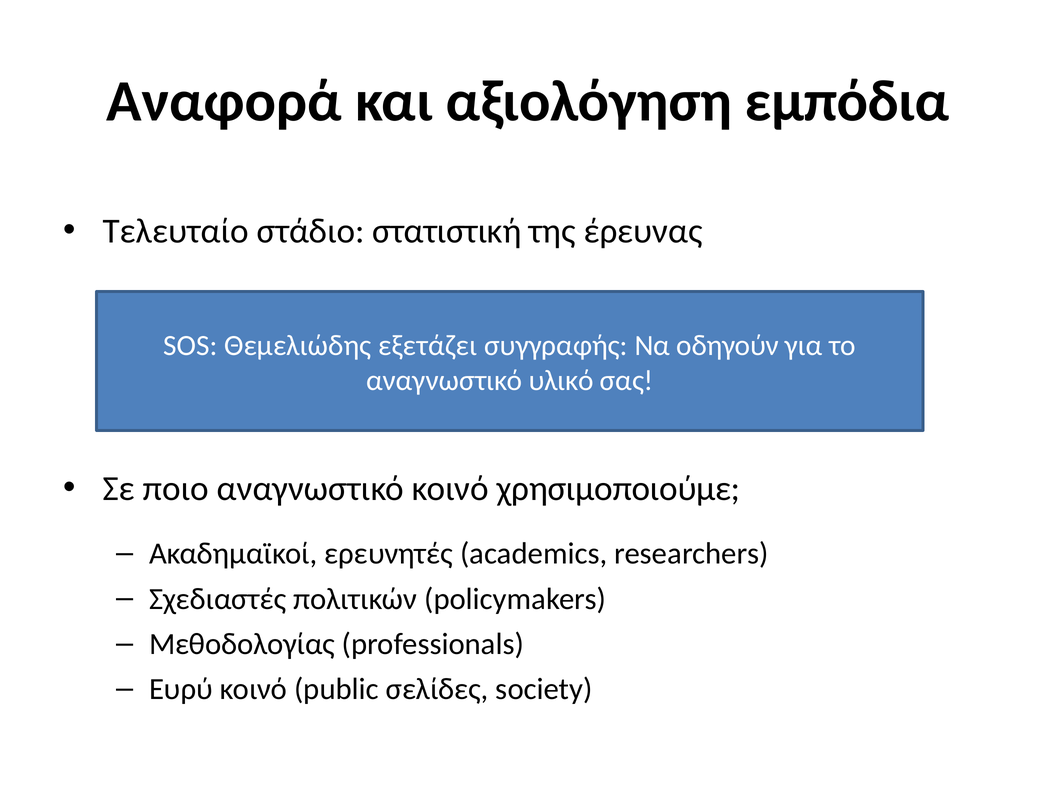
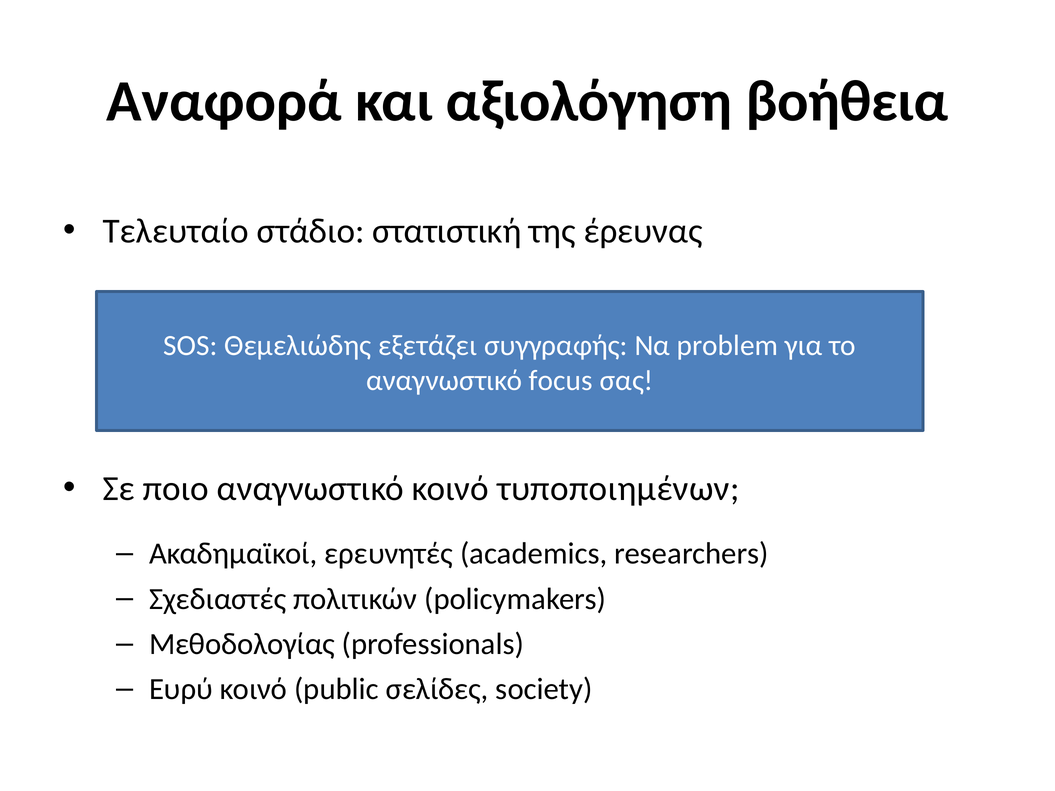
εμπόδια: εμπόδια -> βοήθεια (847, 102)
οδηγούν: οδηγούν -> problem (727, 346)
υλικό: υλικό -> focus (561, 381)
χρησιμοποιούμε: χρησιμοποιούμε -> τυποποιημένων (618, 489)
